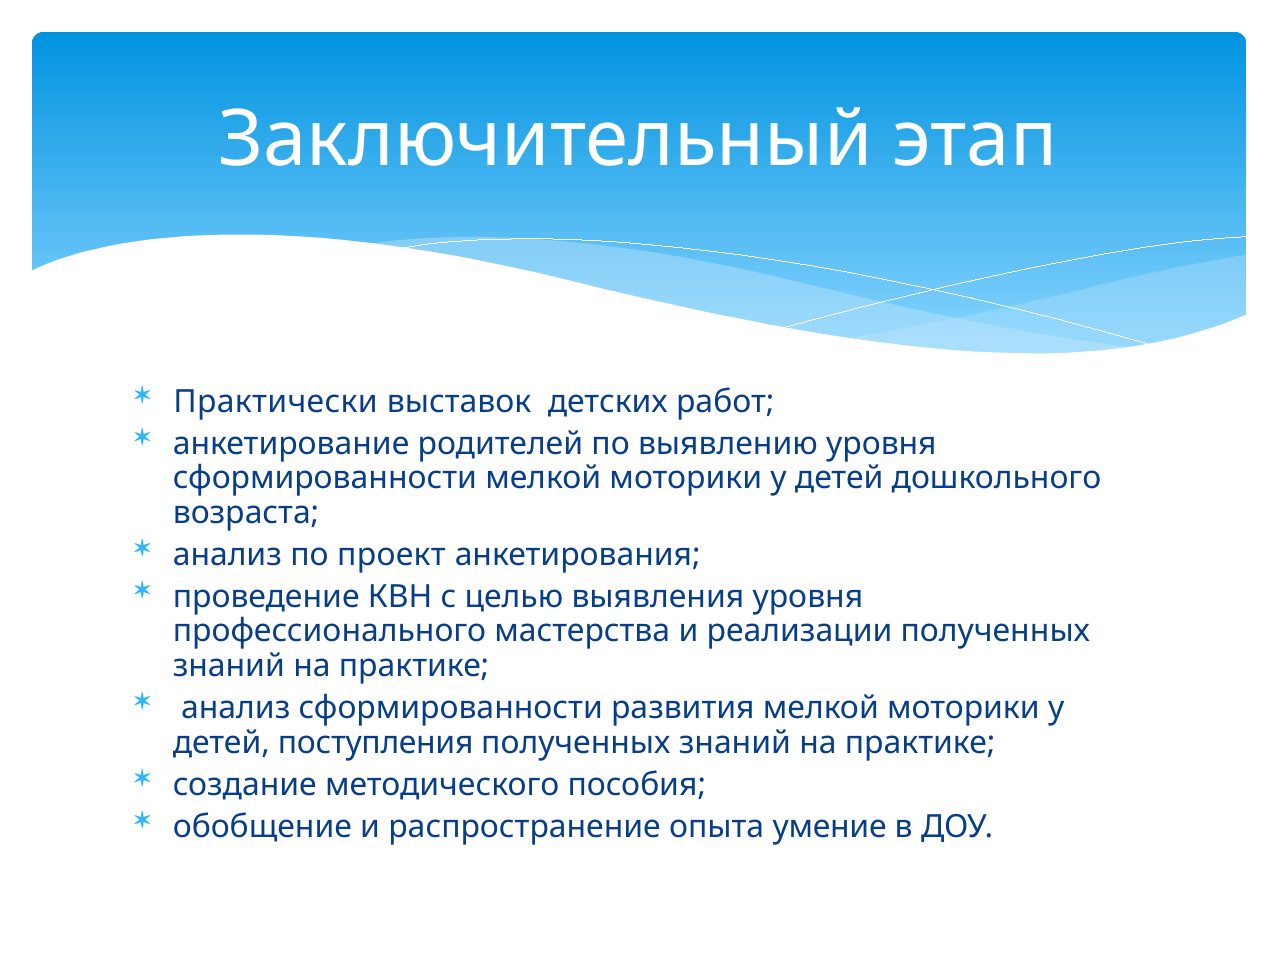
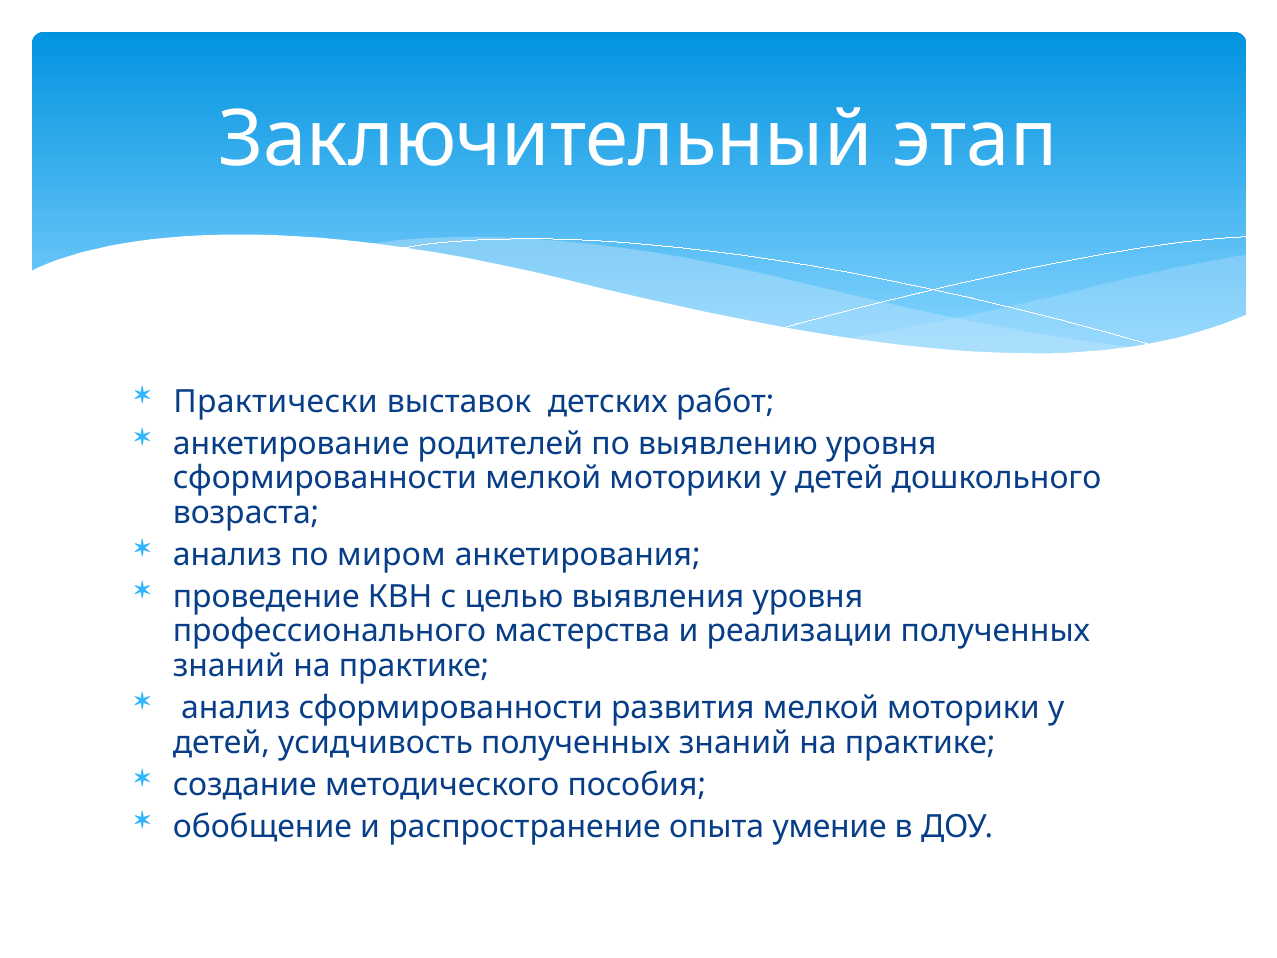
проект: проект -> миром (391, 555)
поступления: поступления -> усидчивость (376, 742)
